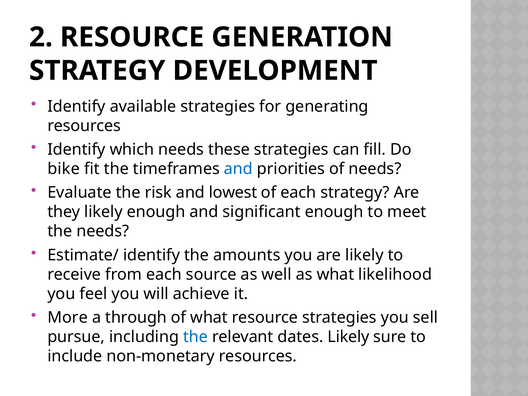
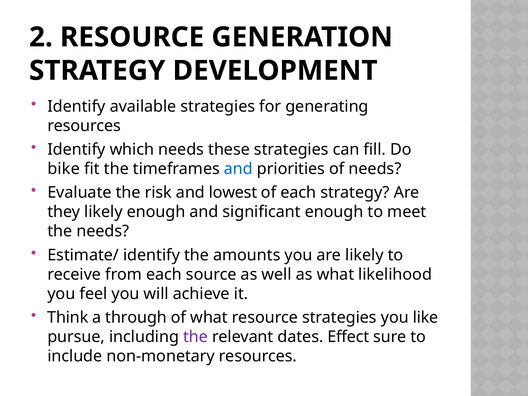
More: More -> Think (68, 318)
sell: sell -> like (426, 318)
the colour: blue -> purple (196, 337)
dates Likely: Likely -> Effect (348, 337)
